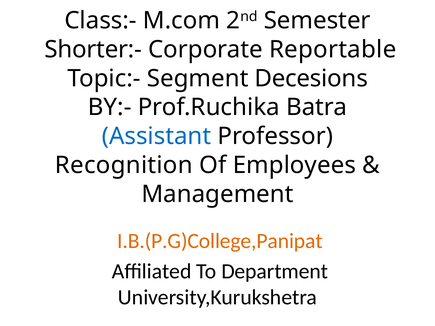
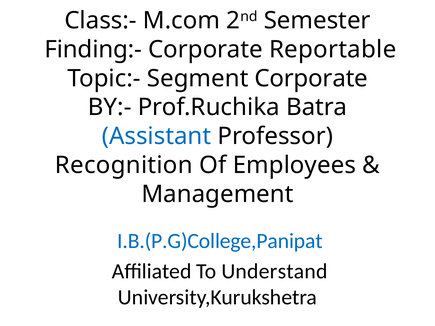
Shorter:-: Shorter:- -> Finding:- (93, 49)
Segment Decesions: Decesions -> Corporate (311, 78)
I.B.(P.G)College,Panipat colour: orange -> blue (220, 241)
Department: Department -> Understand (275, 271)
